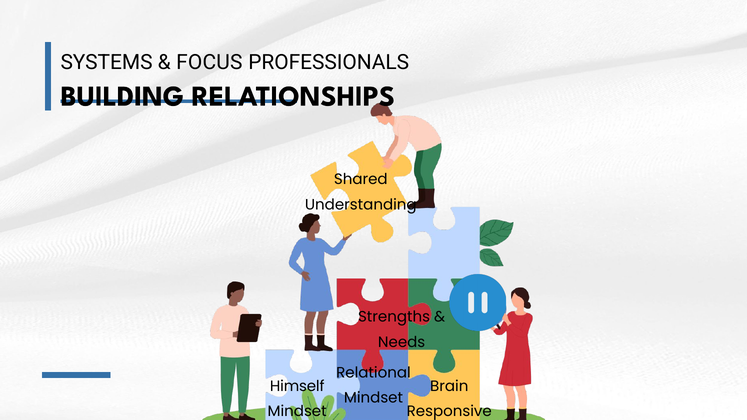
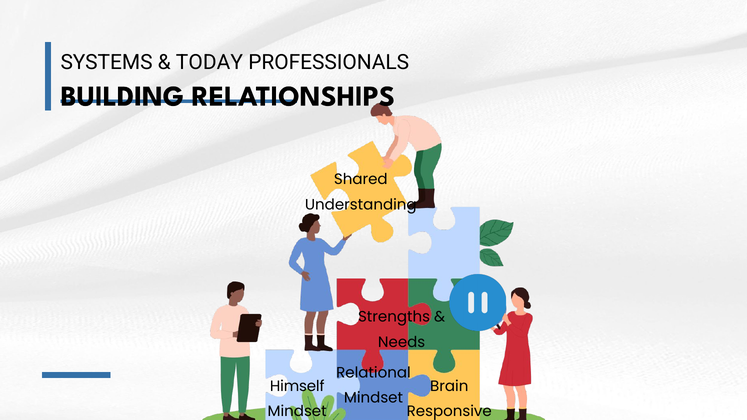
FOCUS: FOCUS -> TODAY (209, 63)
